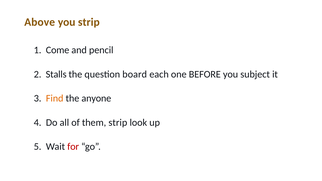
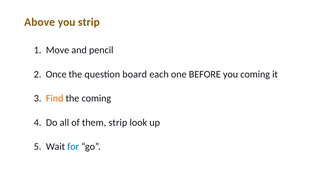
Come: Come -> Move (58, 50)
Stalls: Stalls -> Once (56, 74)
you subject: subject -> coming (255, 74)
the anyone: anyone -> coming (96, 98)
for colour: red -> blue (73, 147)
